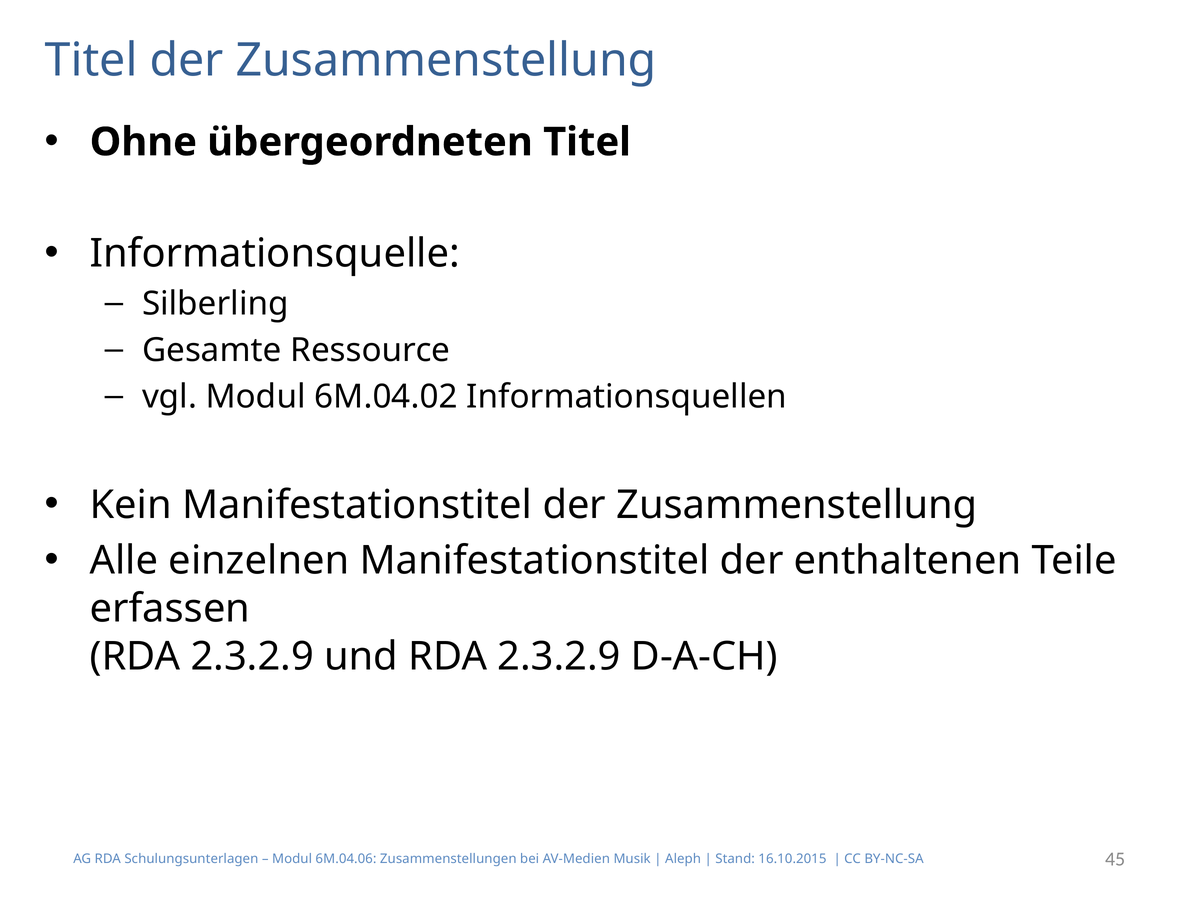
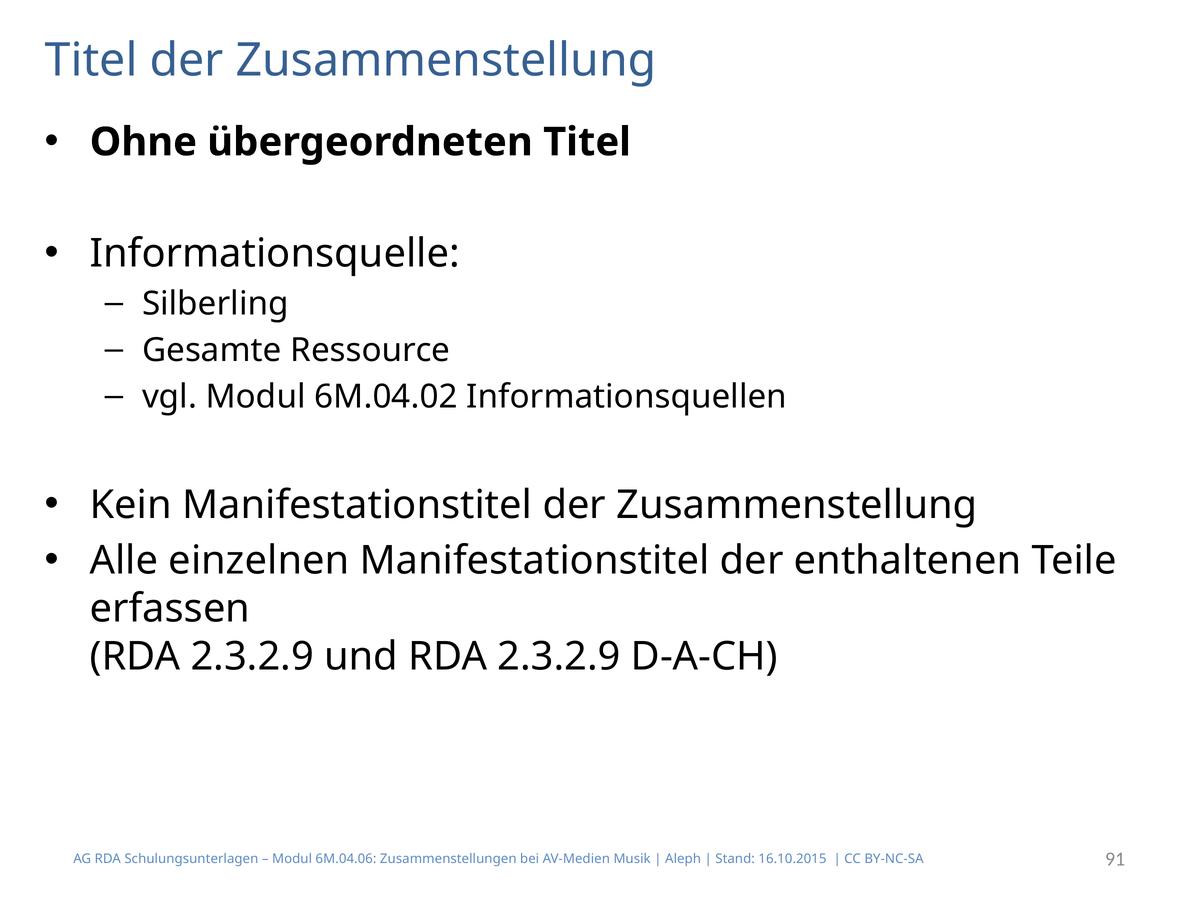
45: 45 -> 91 (1115, 860)
